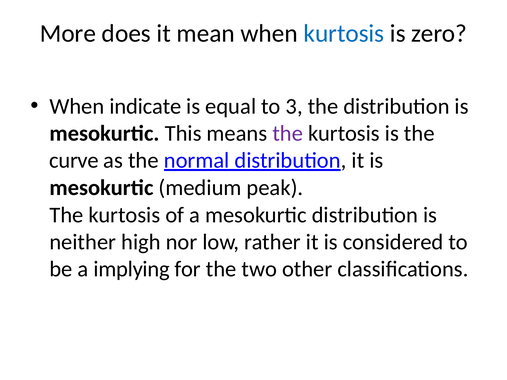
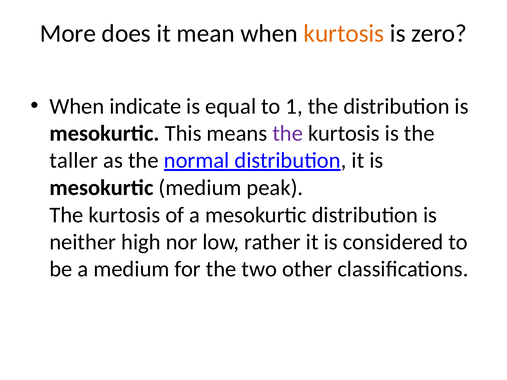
kurtosis colour: blue -> orange (344, 33)
3: 3 -> 1 (294, 106)
curve: curve -> taller (74, 160)
a implying: implying -> medium (131, 269)
